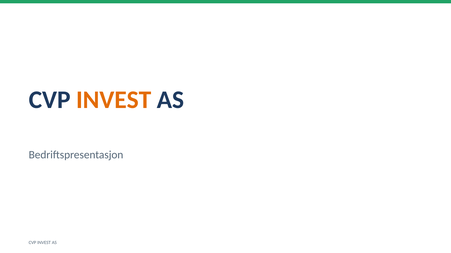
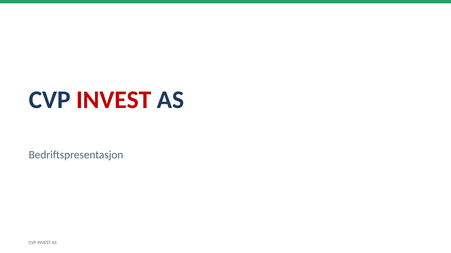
INVEST colour: orange -> red (114, 100)
